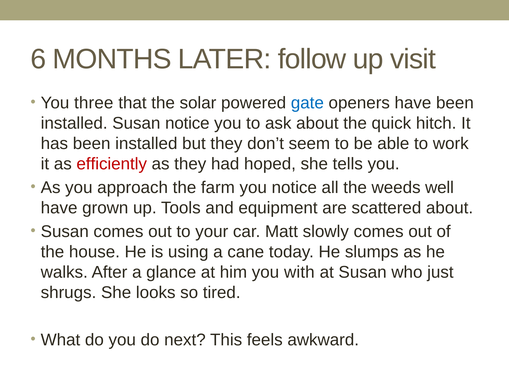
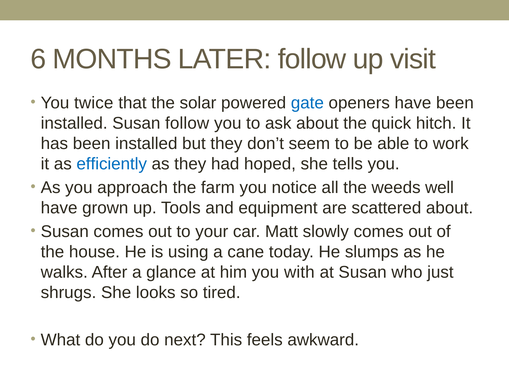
three: three -> twice (94, 103)
Susan notice: notice -> follow (187, 123)
efficiently colour: red -> blue (112, 164)
